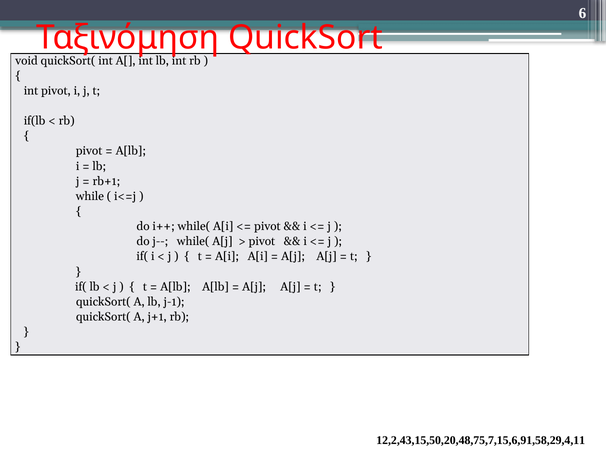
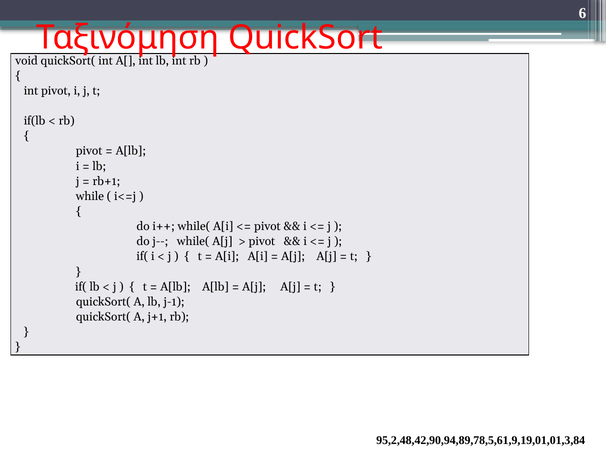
12,2,43,15,50,20,48,75,7,15,6,91,58,29,4,11: 12,2,43,15,50,20,48,75,7,15,6,91,58,29,4,11 -> 95,2,48,42,90,94,89,78,5,61,9,19,01,01,3,84 (481, 440)
